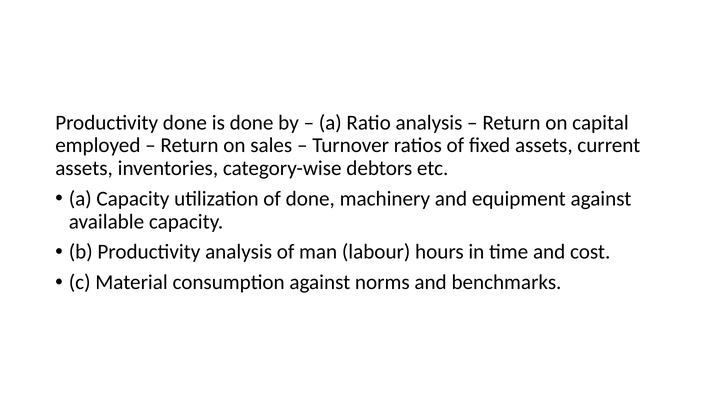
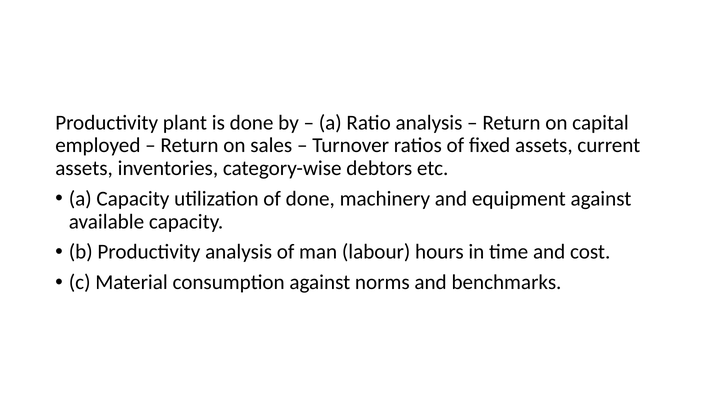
Productivity done: done -> plant (185, 123)
